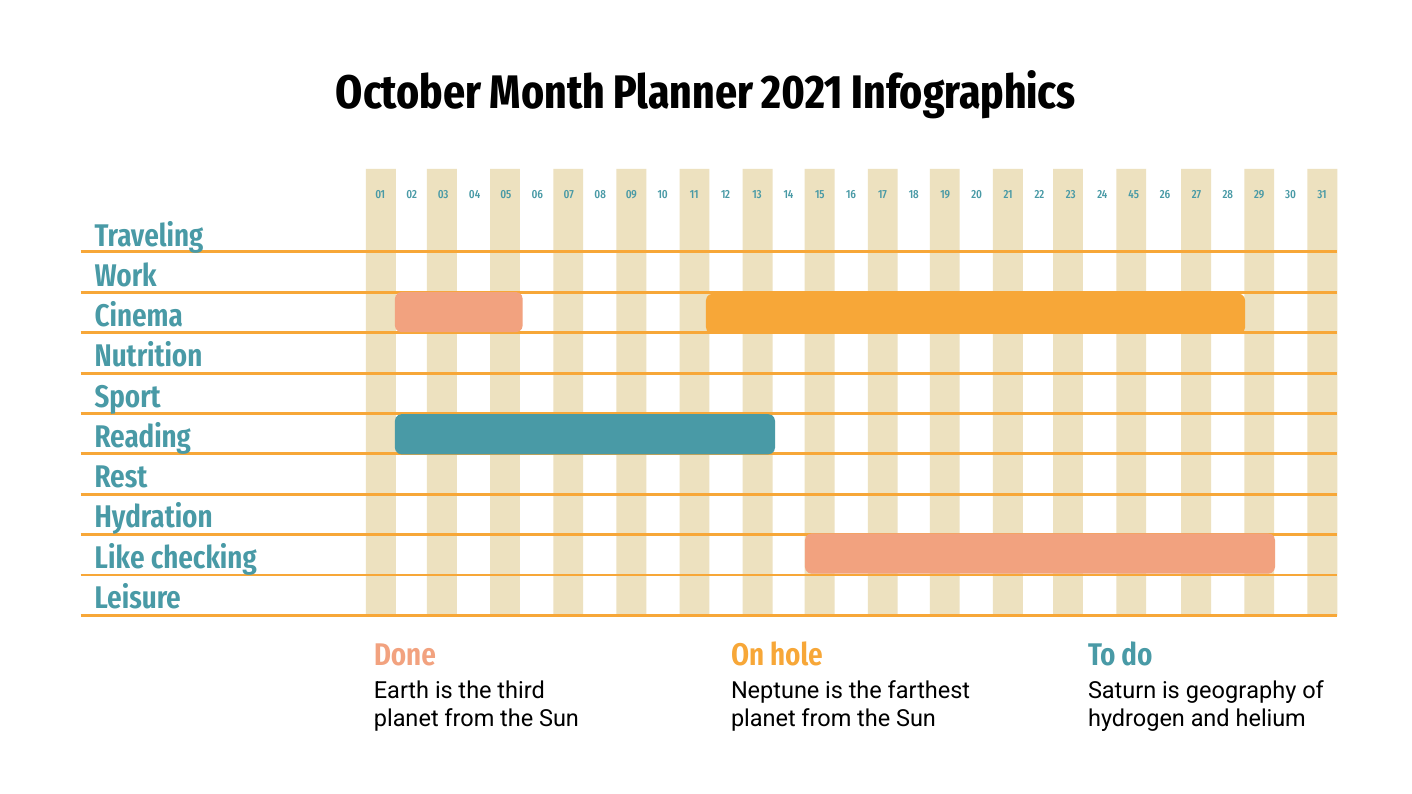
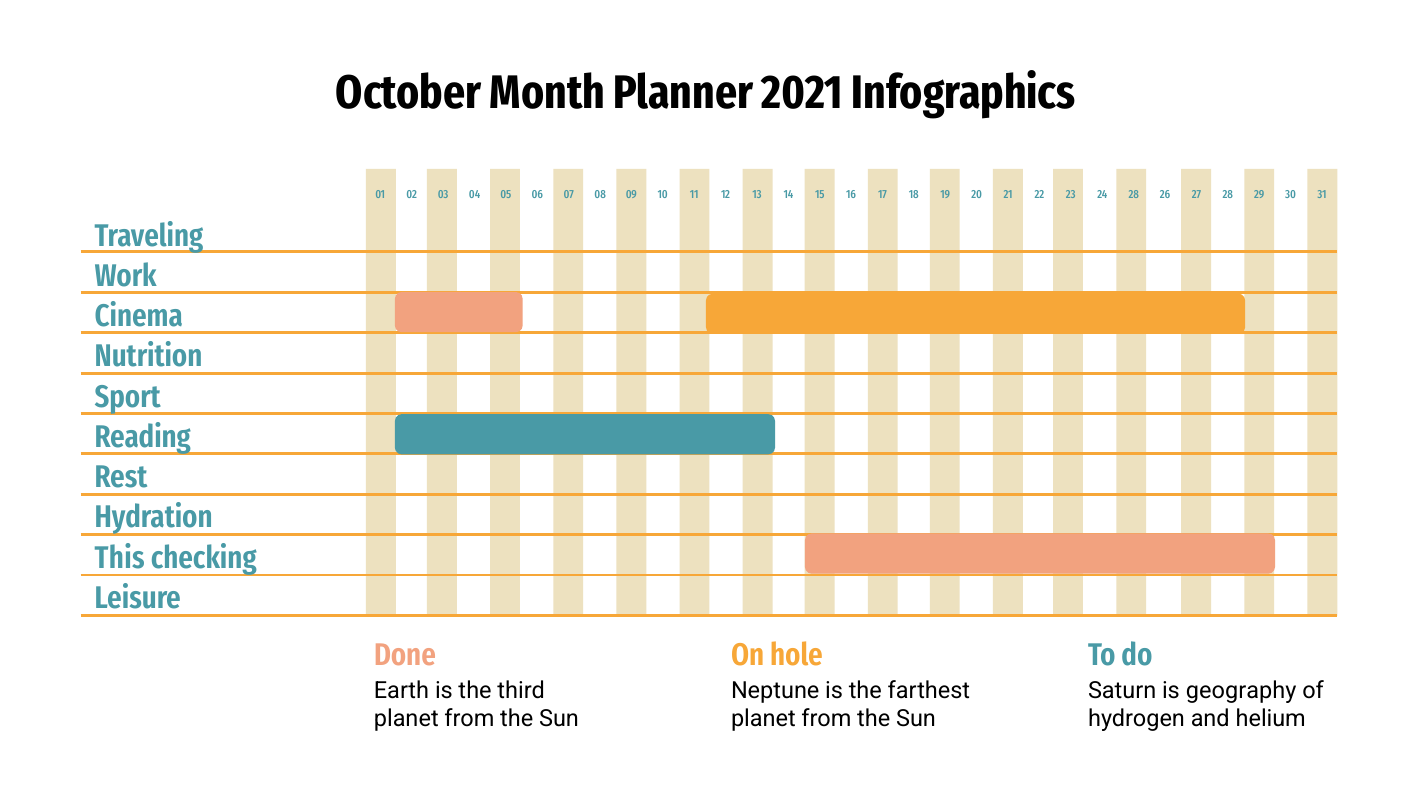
24 45: 45 -> 28 (1134, 194)
Like: Like -> This (120, 558)
